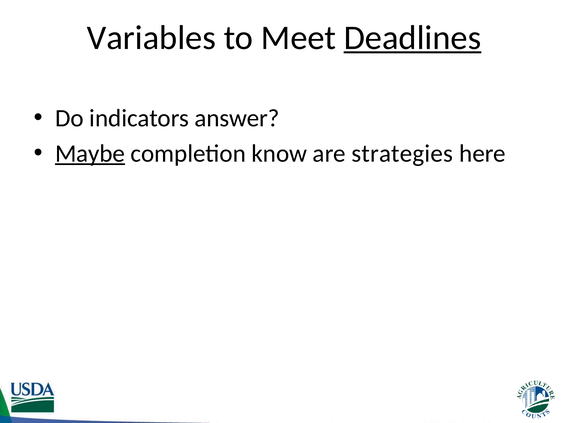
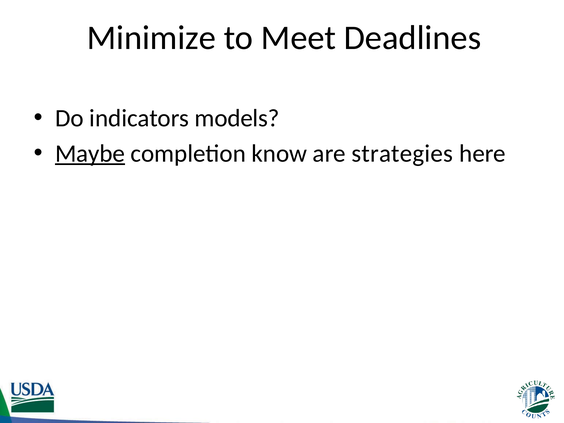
Variables: Variables -> Minimize (151, 38)
Deadlines underline: present -> none (413, 38)
answer: answer -> models (237, 118)
